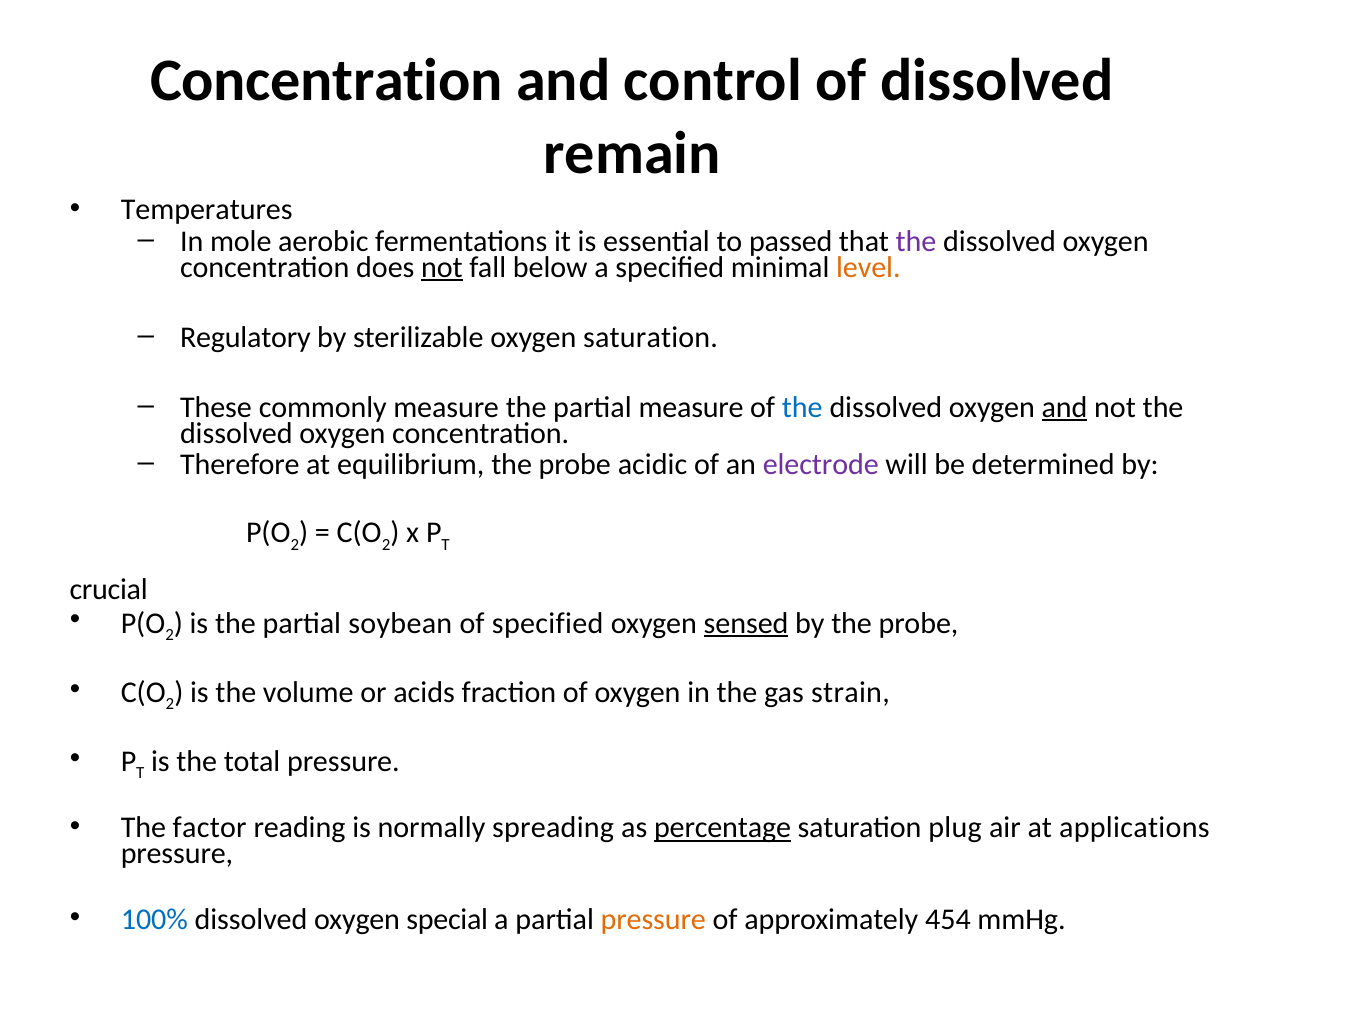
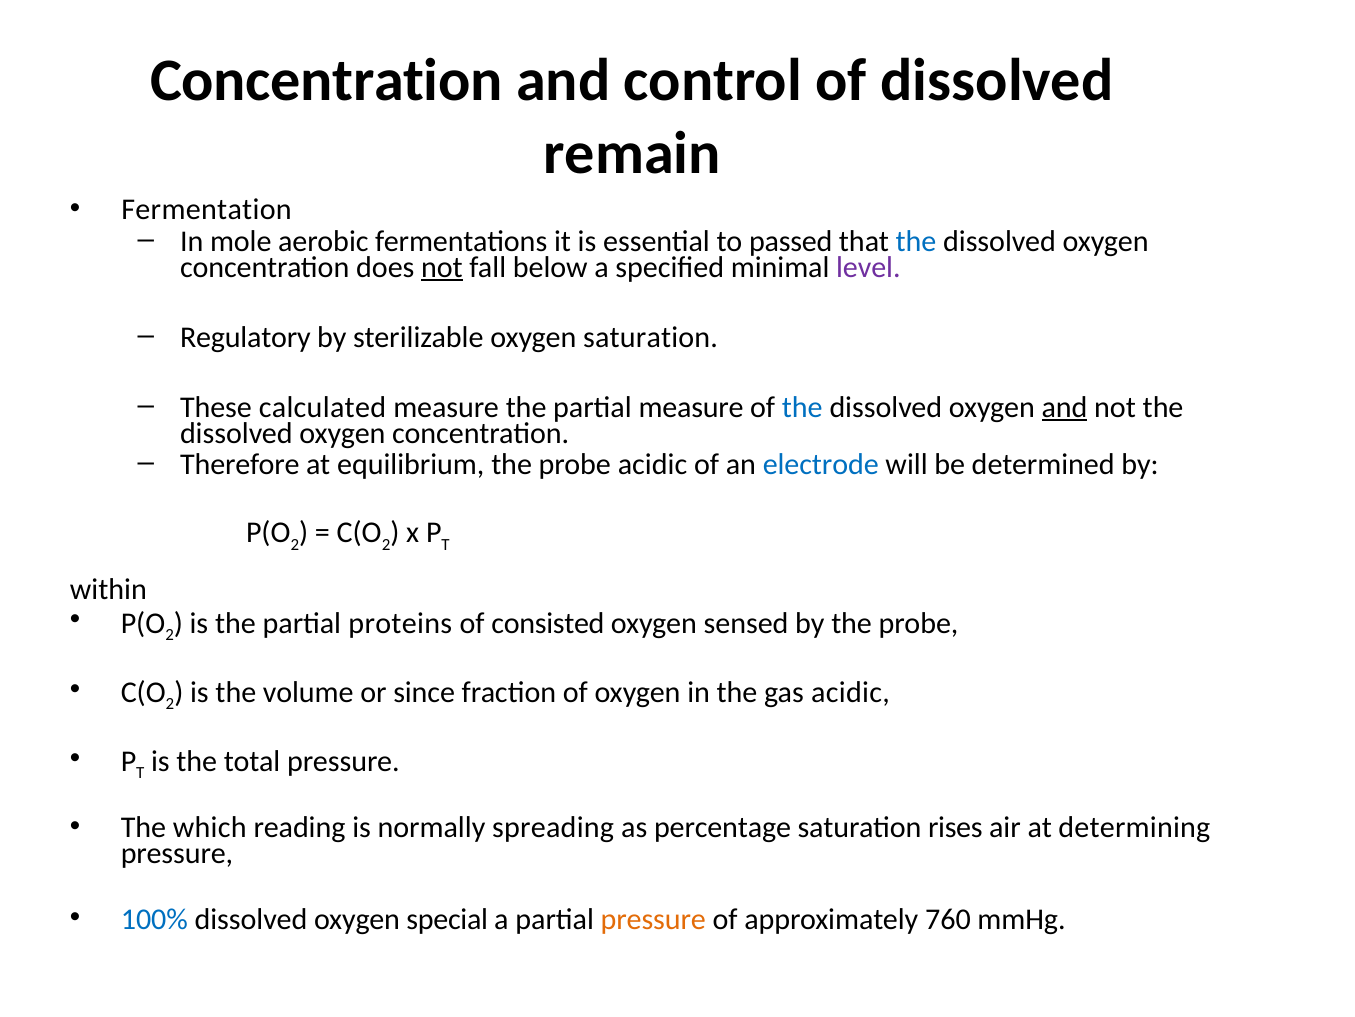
Temperatures: Temperatures -> Fermentation (207, 210)
the colour: purple -> blue (916, 241)
level colour: orange -> purple (868, 267)
commonly: commonly -> calculated (322, 407)
electrode colour: purple -> blue (821, 464)
crucial: crucial -> within (108, 589)
soybean: soybean -> proteins (400, 623)
of specified: specified -> consisted (548, 623)
sensed underline: present -> none (746, 623)
acids: acids -> since (424, 692)
gas strain: strain -> acidic (850, 692)
factor: factor -> which (210, 827)
percentage underline: present -> none (723, 827)
plug: plug -> rises (955, 827)
applications: applications -> determining (1134, 827)
454: 454 -> 760 (948, 919)
